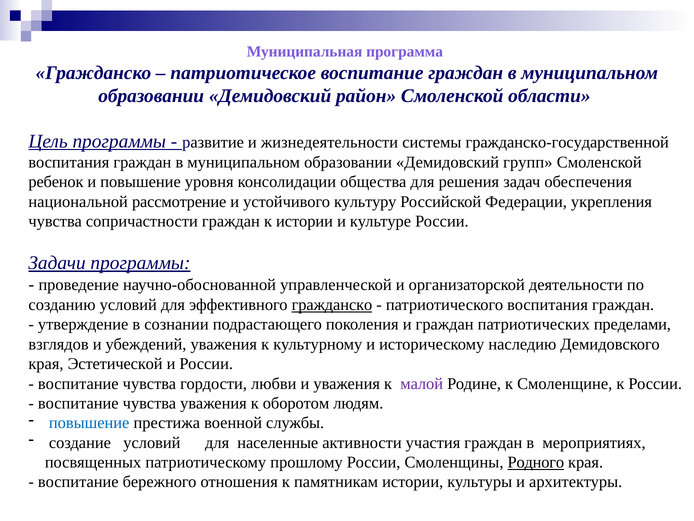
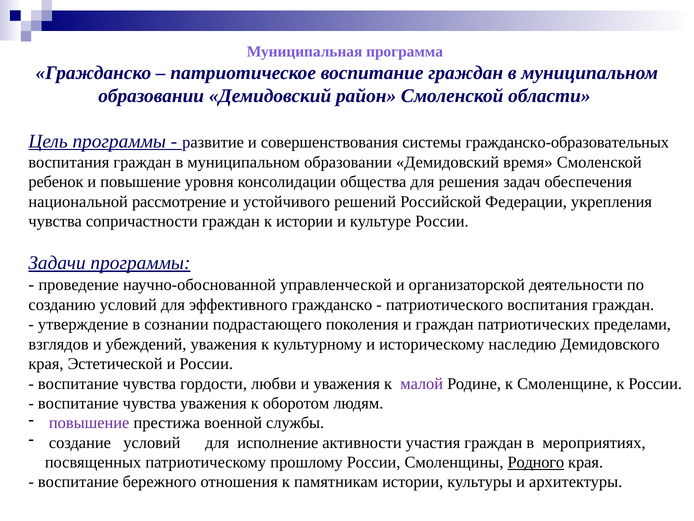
жизнедеятельности: жизнедеятельности -> совершенствования (330, 142)
гражданско-государственной: гражданско-государственной -> гражданско-образовательных (567, 142)
групп: групп -> время (528, 162)
культуру: культуру -> решений (365, 202)
гражданско underline: present -> none (332, 305)
повышение colour: blue -> purple (89, 423)
населенные: населенные -> исполнение (278, 442)
